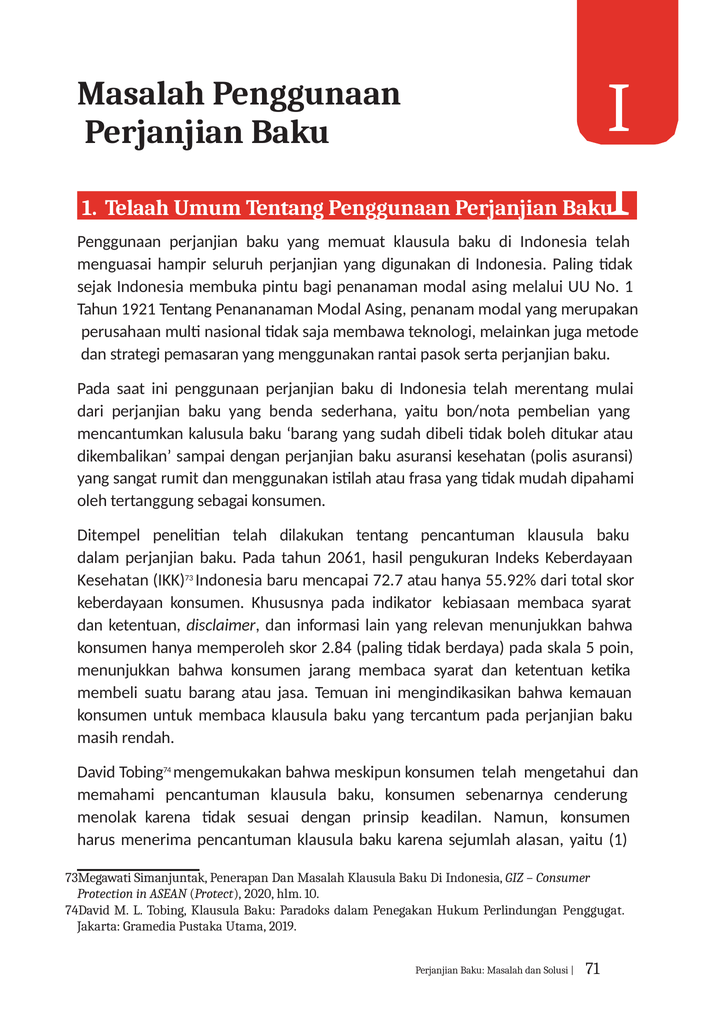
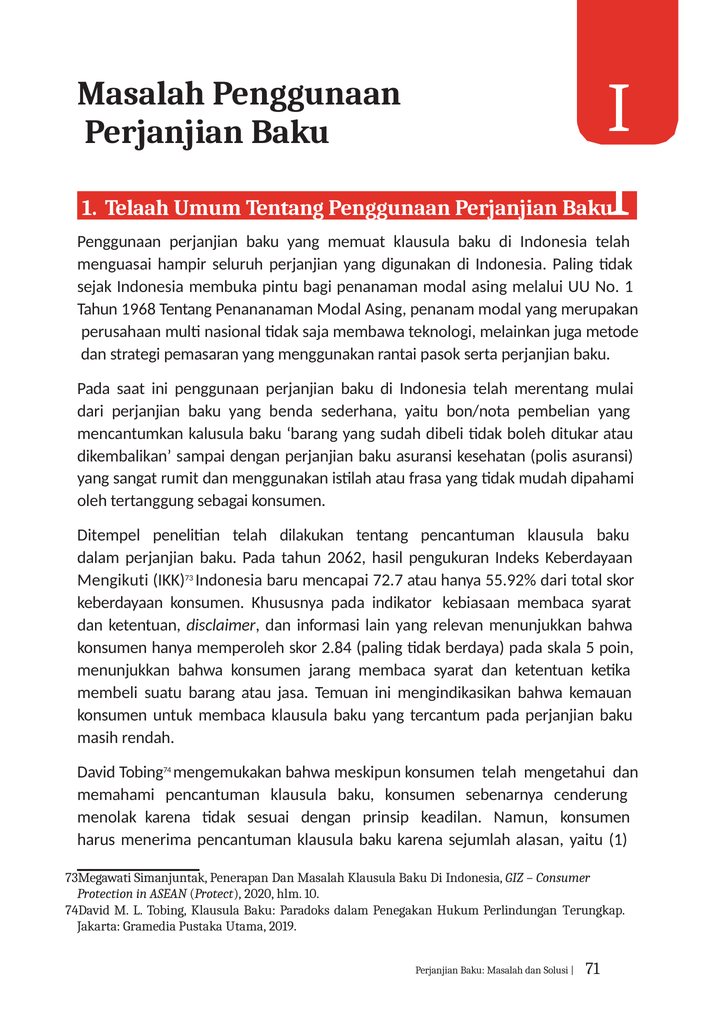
1921: 1921 -> 1968 (139, 309)
2061: 2061 -> 2062 (347, 558)
Kesehatan: Kesehatan -> Mengikuti (113, 581)
Penggugat: Penggugat -> Terungkap (594, 911)
